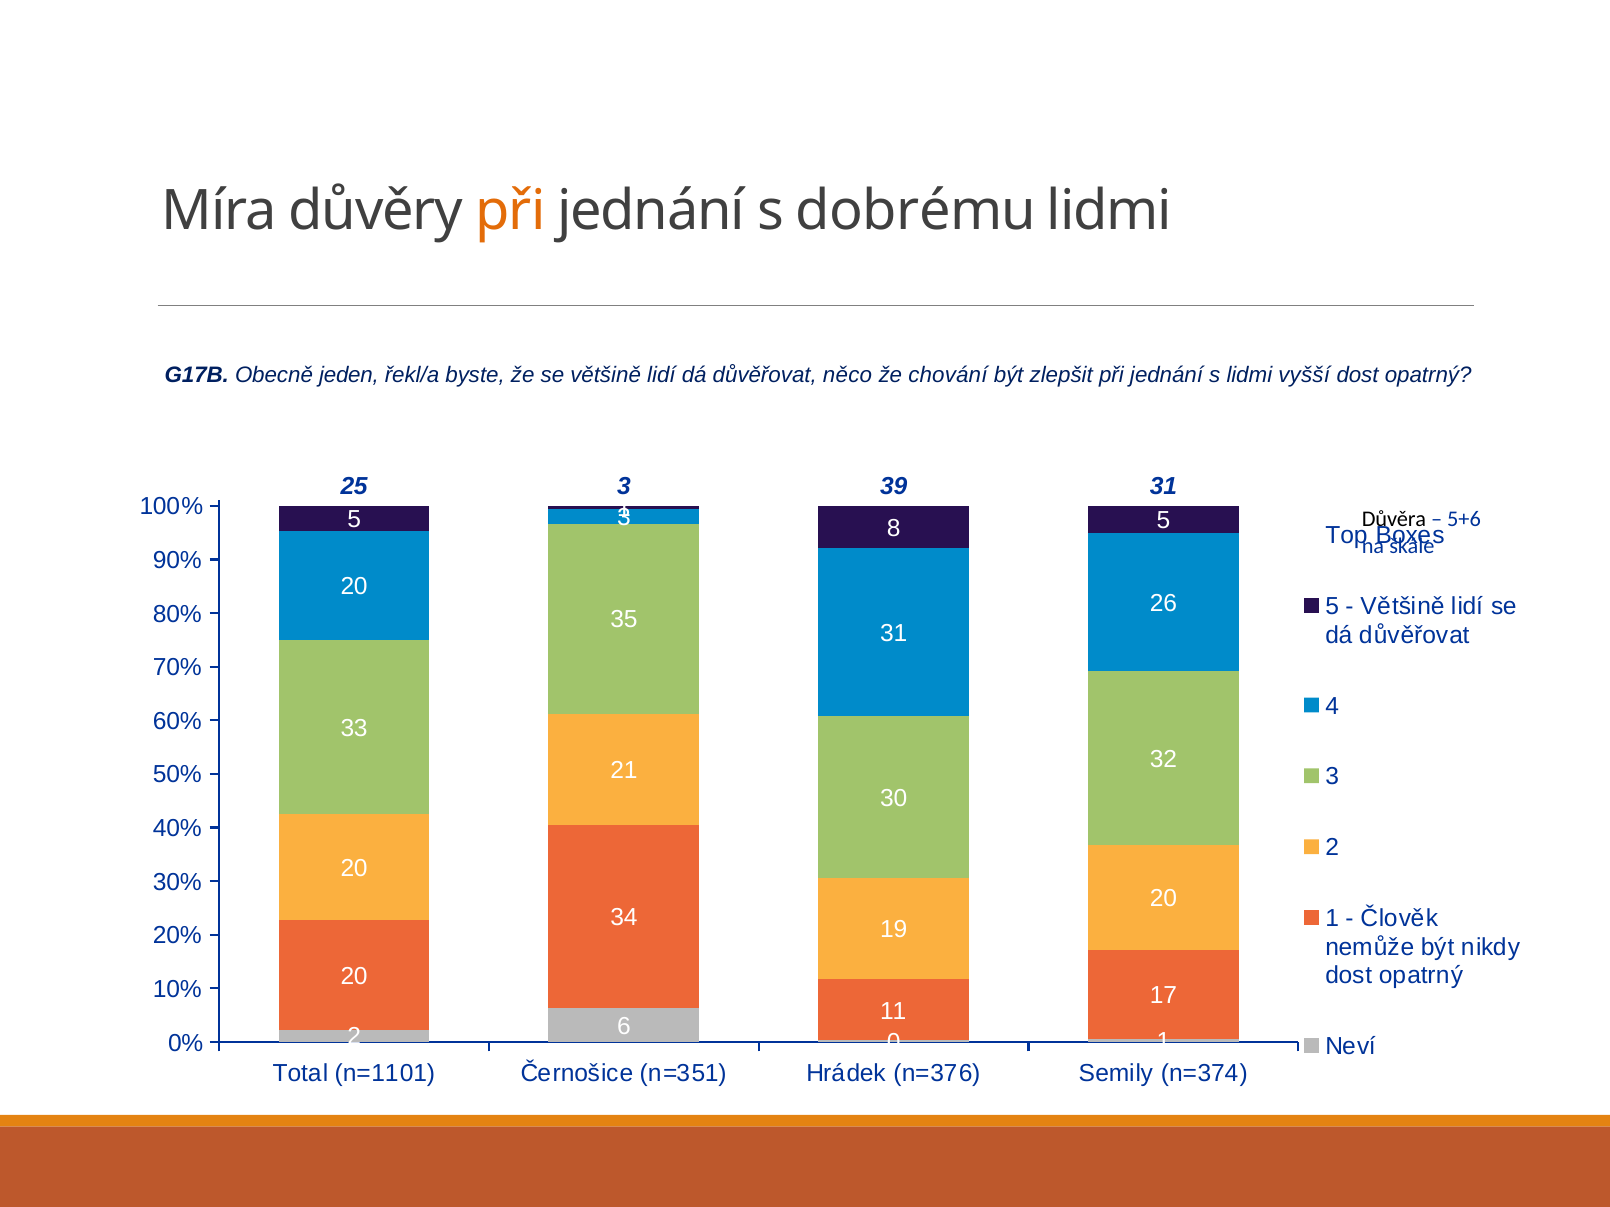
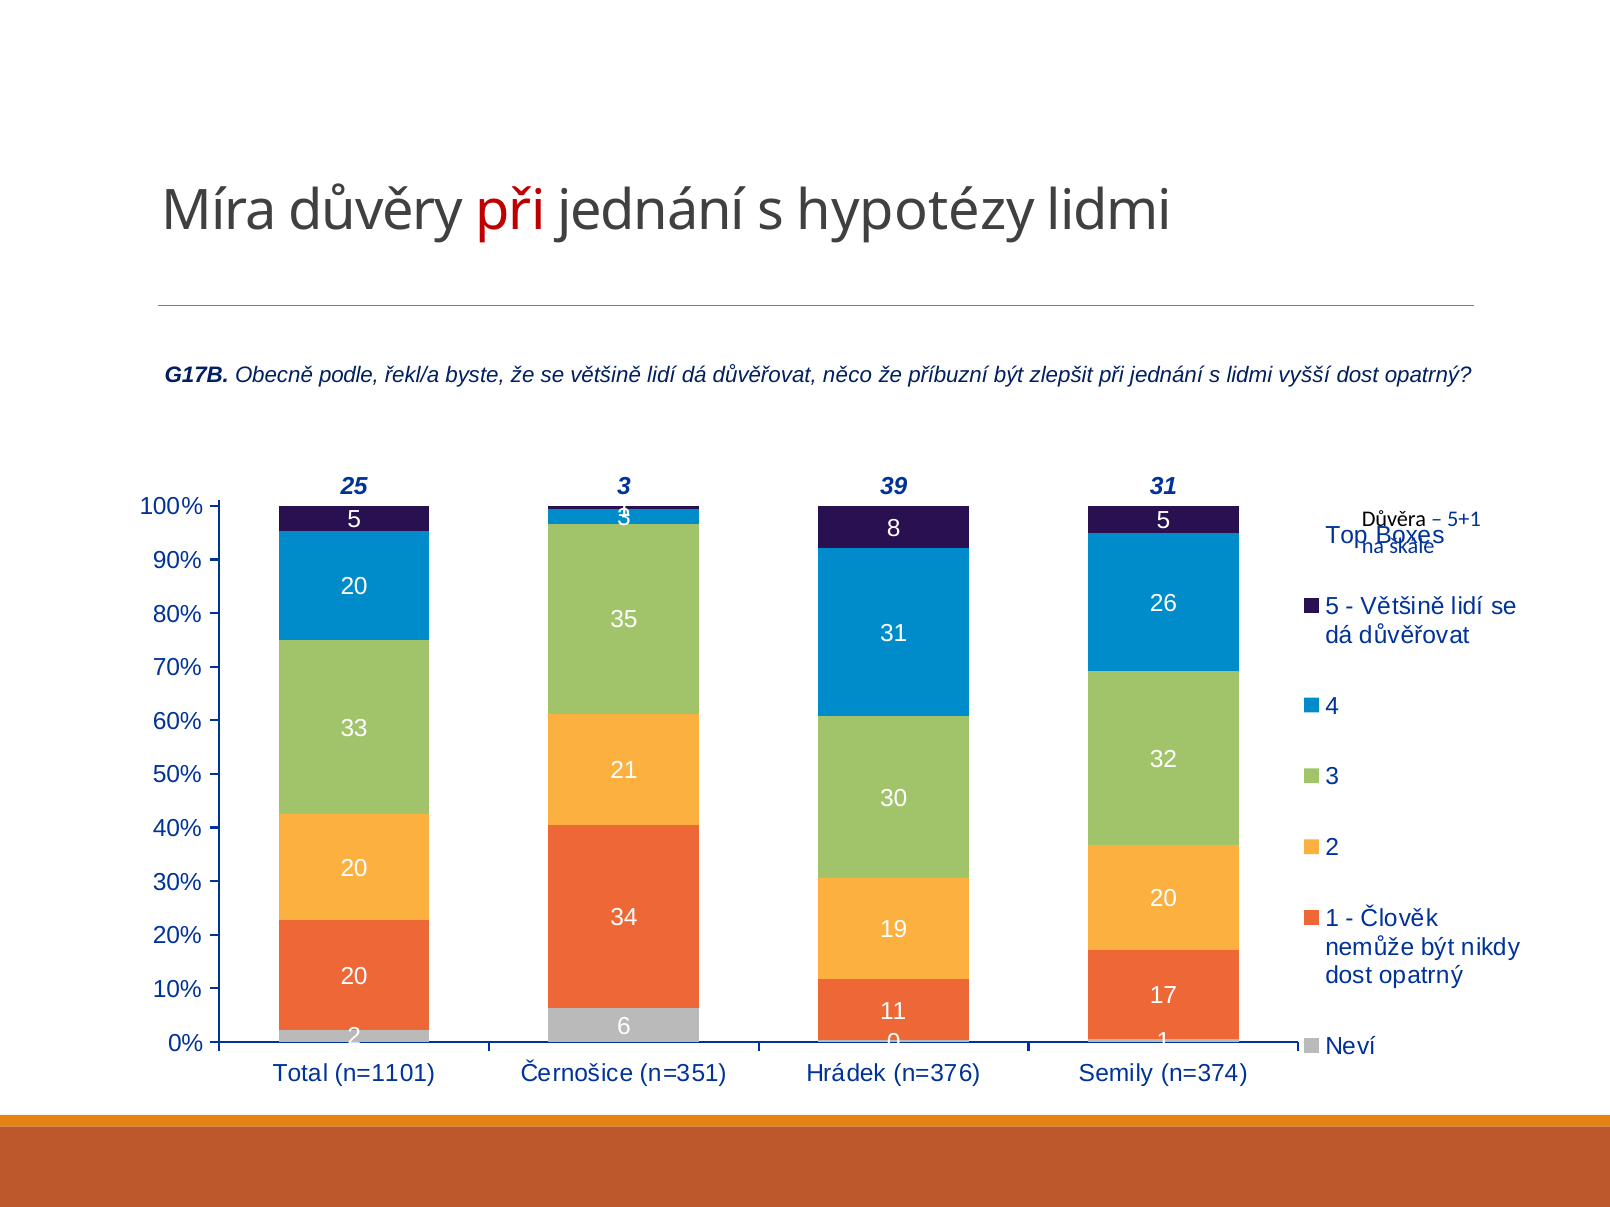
při colour: orange -> red (511, 211)
dobrému: dobrému -> hypotézy (916, 211)
jeden: jeden -> podle (349, 375)
chování: chování -> příbuzní (948, 375)
5+6: 5+6 -> 5+1 (1464, 520)
